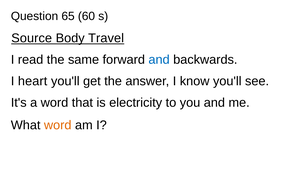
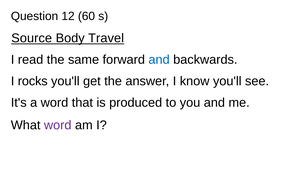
65: 65 -> 12 (68, 16)
heart: heart -> rocks (33, 81)
electricity: electricity -> produced (136, 102)
word colour: orange -> purple (58, 125)
